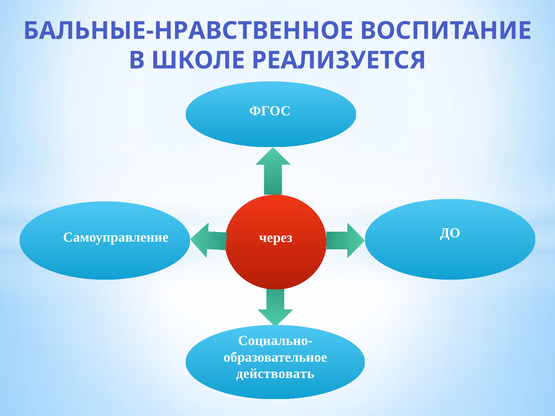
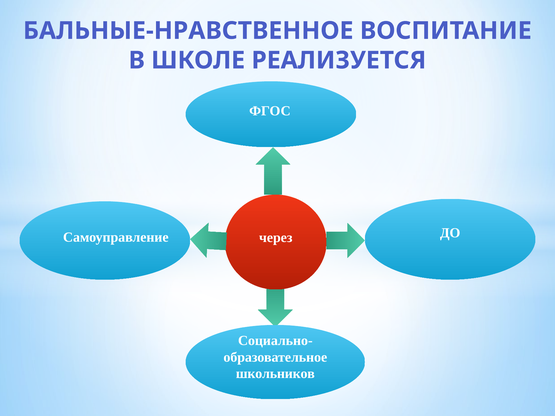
действовать: действовать -> школьников (275, 374)
